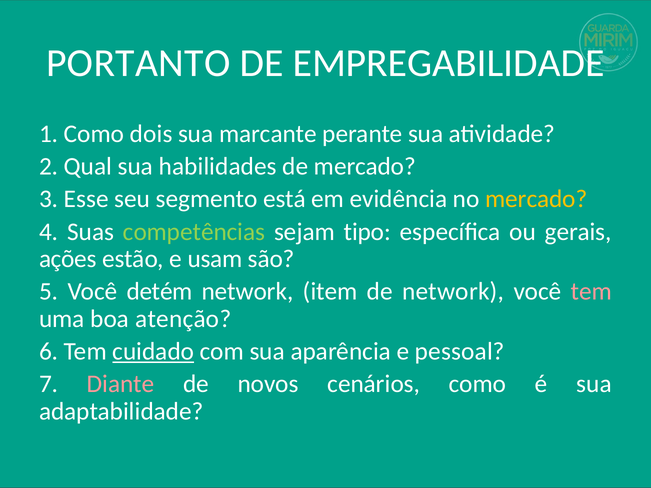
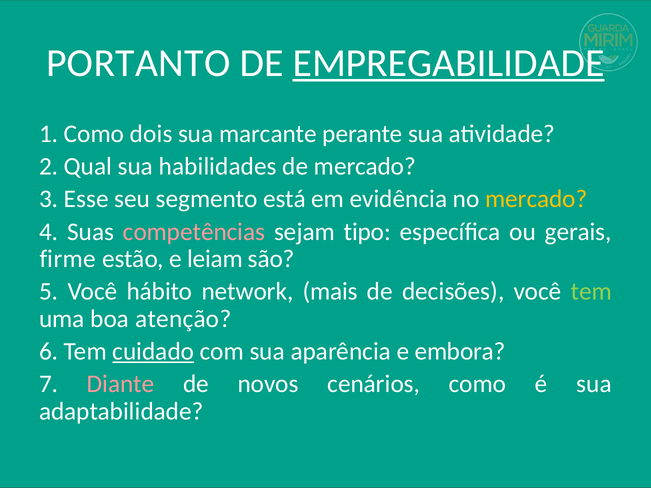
EMPREGABILIDADE underline: none -> present (449, 63)
competências colour: light green -> pink (194, 232)
ações: ações -> firme (68, 259)
usam: usam -> leiam (215, 259)
detém: detém -> hábito (160, 292)
item: item -> mais (330, 292)
de network: network -> decisões (453, 292)
tem colour: pink -> light green (591, 292)
pessoal: pessoal -> embora (460, 352)
